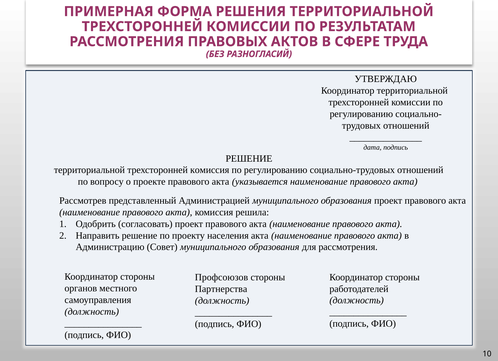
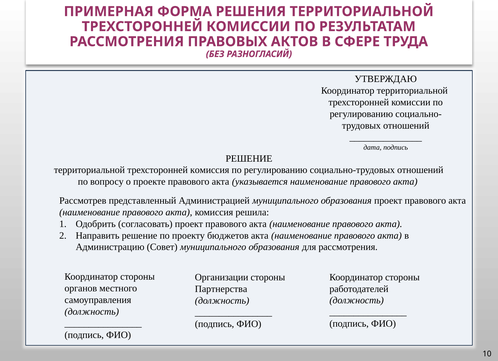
населения: населения -> бюджетов (228, 235)
Профсоюзов: Профсоюзов -> Организации (222, 277)
